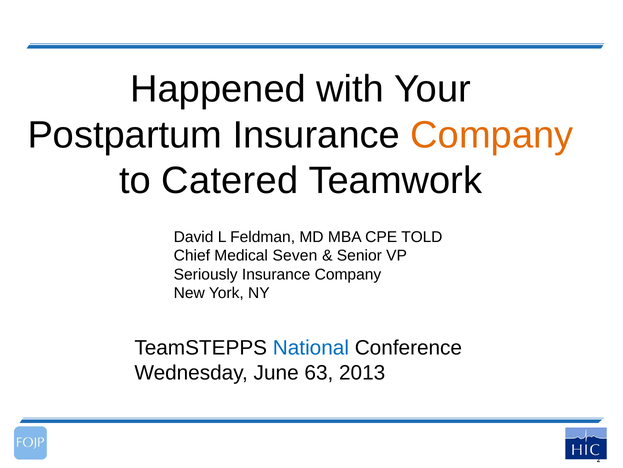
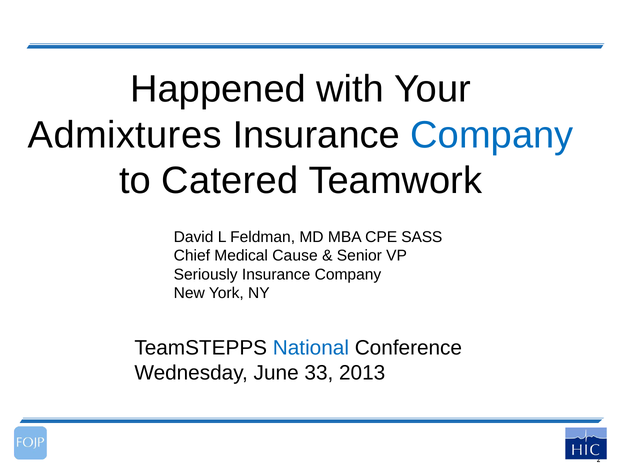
Postpartum: Postpartum -> Admixtures (125, 135)
Company colour: orange -> blue (492, 135)
TOLD: TOLD -> SASS (422, 237)
Seven: Seven -> Cause (295, 255)
63: 63 -> 33 (319, 372)
